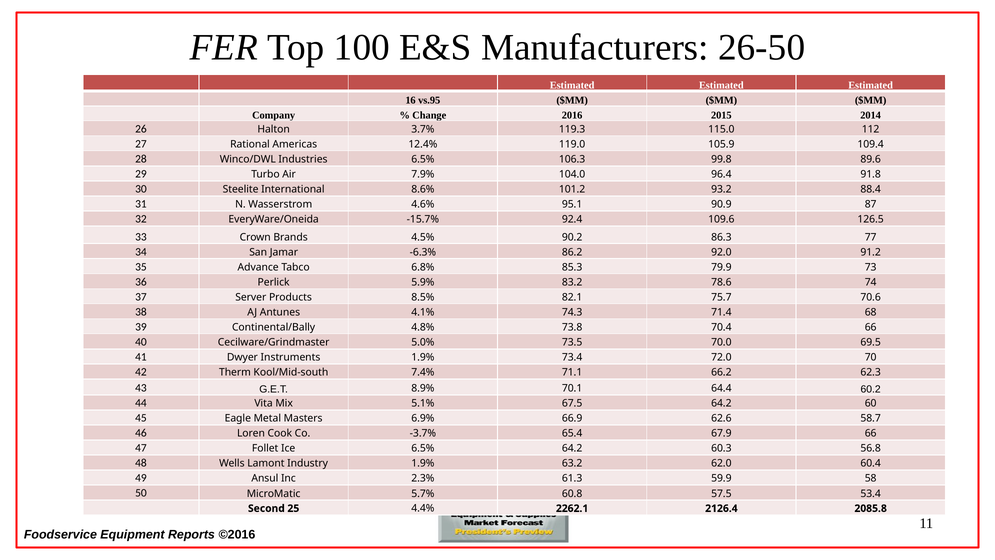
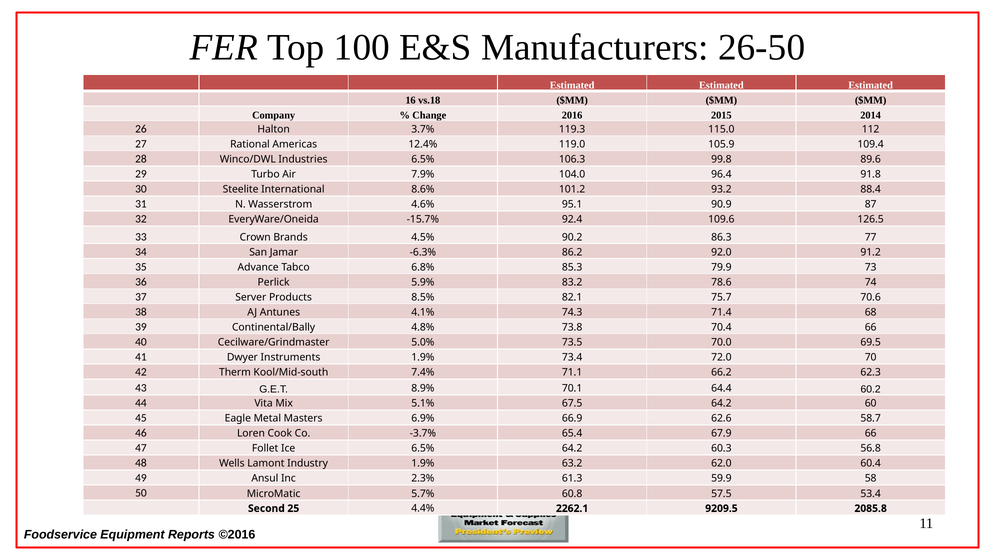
vs.95: vs.95 -> vs.18 (429, 100)
2126.4: 2126.4 -> 9209.5 (721, 508)
